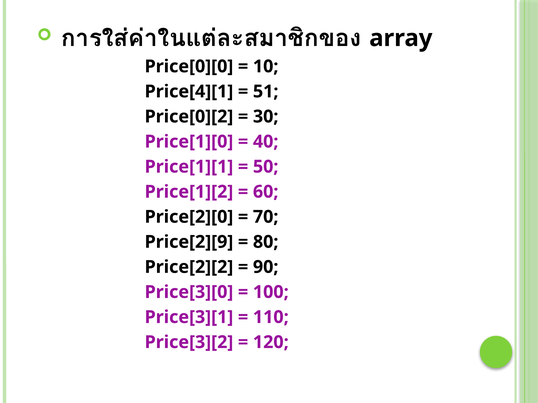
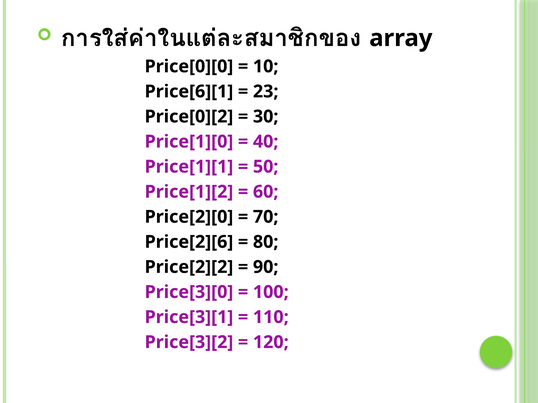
Price[4][1: Price[4][1 -> Price[6][1 (189, 92)
51: 51 -> 23 (266, 92)
Price[2][9: Price[2][9 -> Price[2][6 (189, 242)
